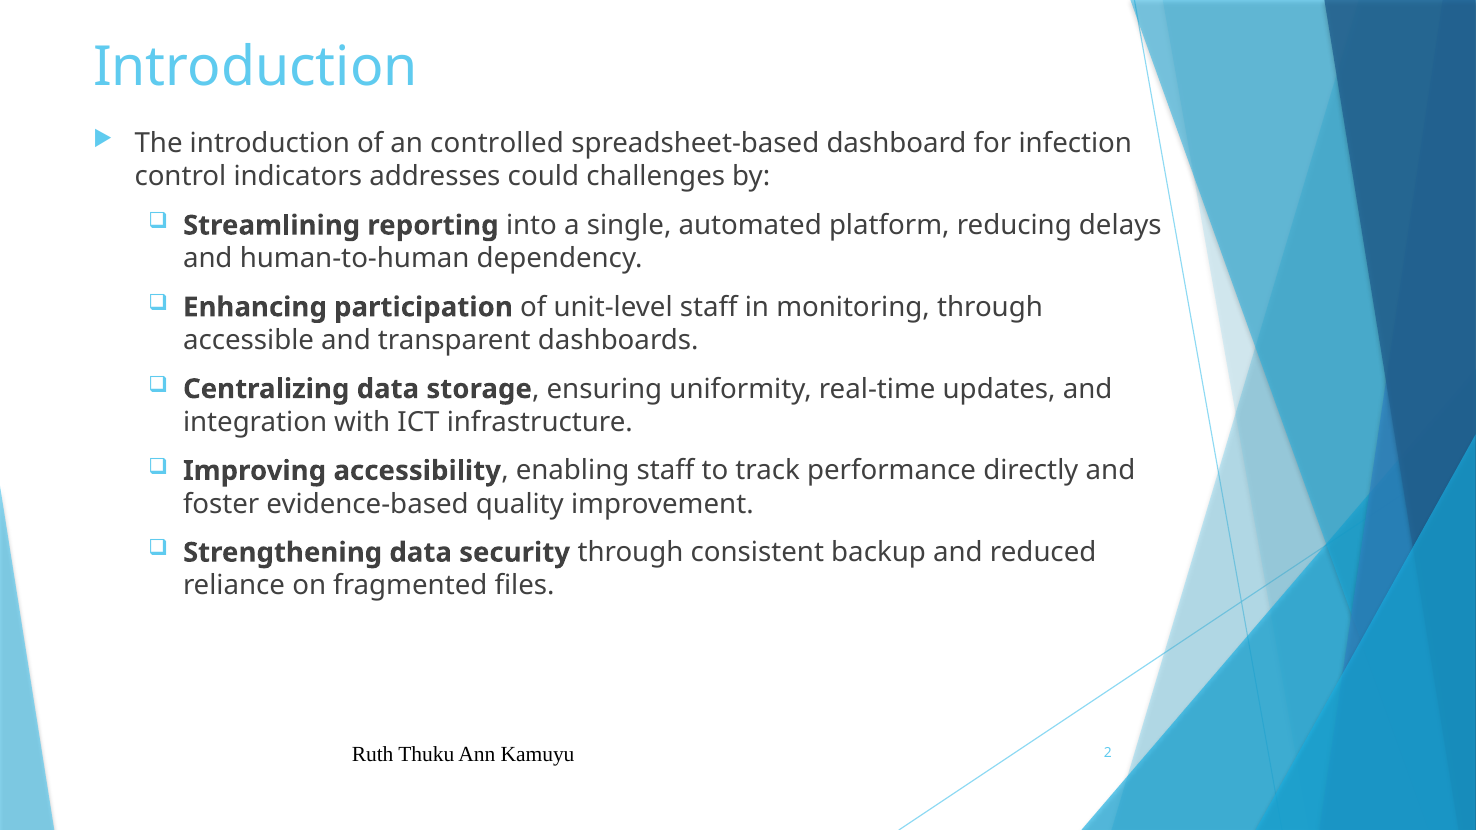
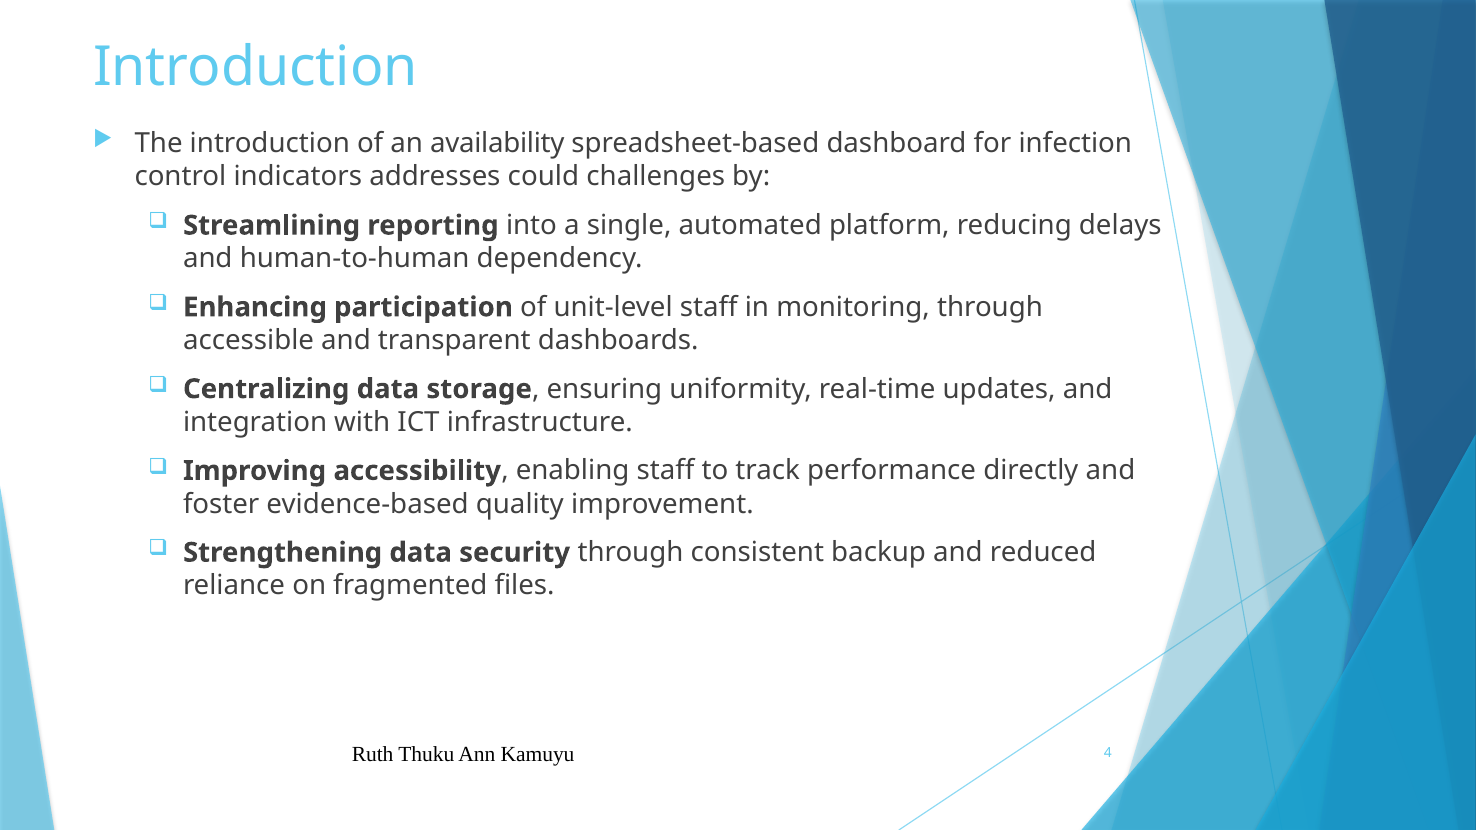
controlled: controlled -> availability (497, 144)
2: 2 -> 4 (1108, 753)
